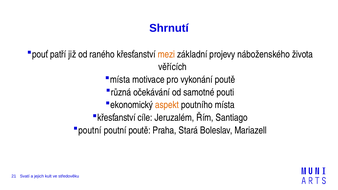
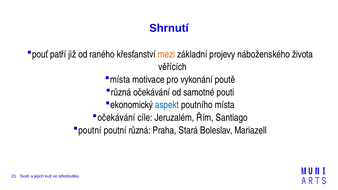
aspekt colour: orange -> blue (167, 105)
křesťanství: křesťanství -> očekávání (116, 118)
poutní poutě: poutě -> různá (140, 130)
